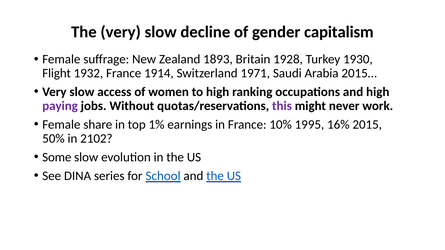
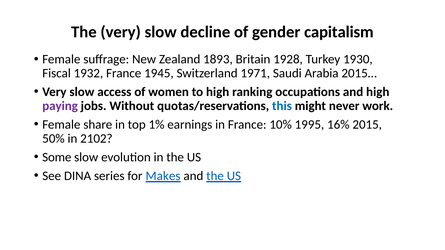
Flight: Flight -> Fiscal (57, 73)
1914: 1914 -> 1945 (159, 73)
this colour: purple -> blue (282, 106)
School: School -> Makes (163, 176)
